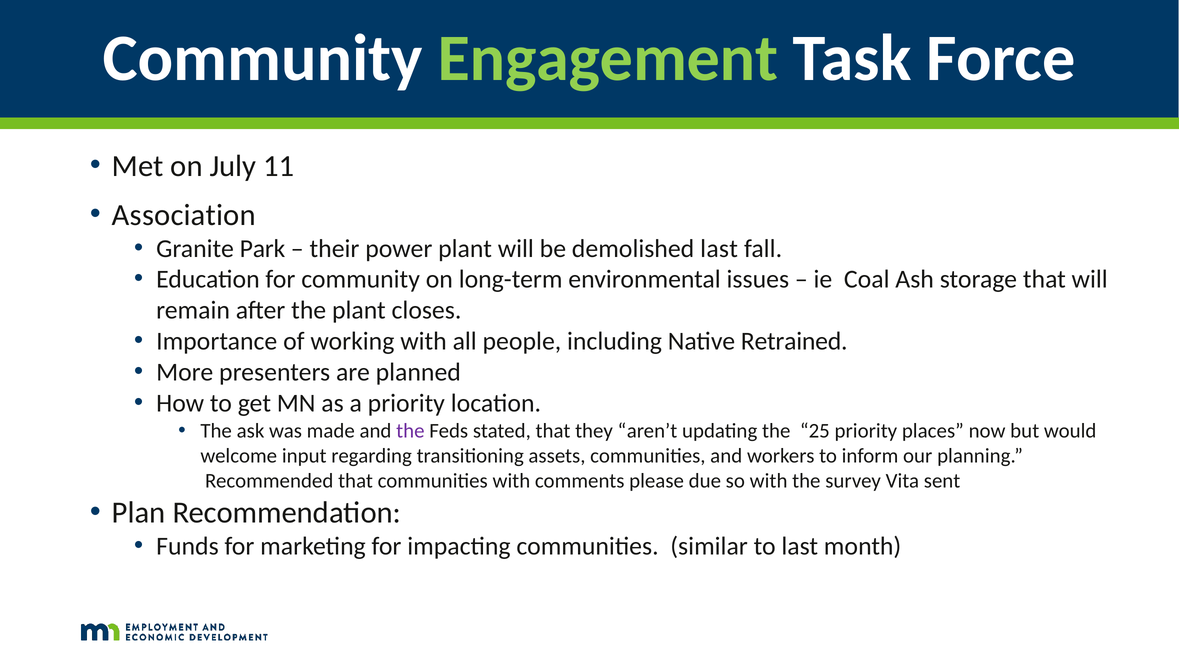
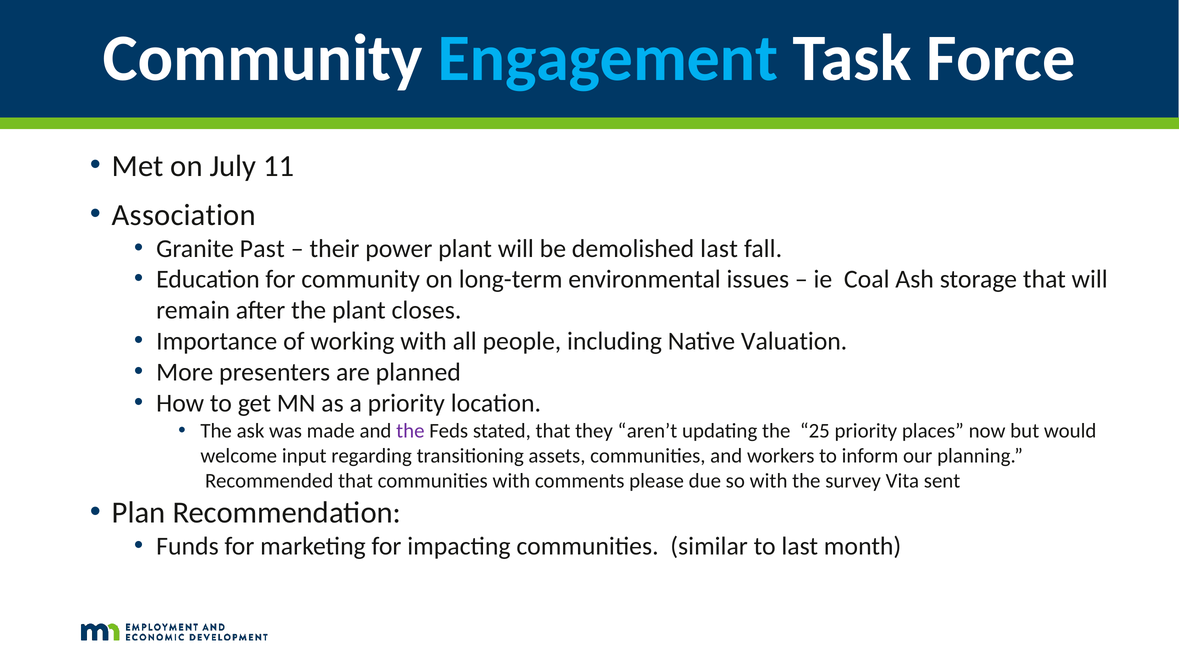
Engagement colour: light green -> light blue (608, 58)
Park: Park -> Past (262, 249)
Retrained: Retrained -> Valuation (794, 341)
